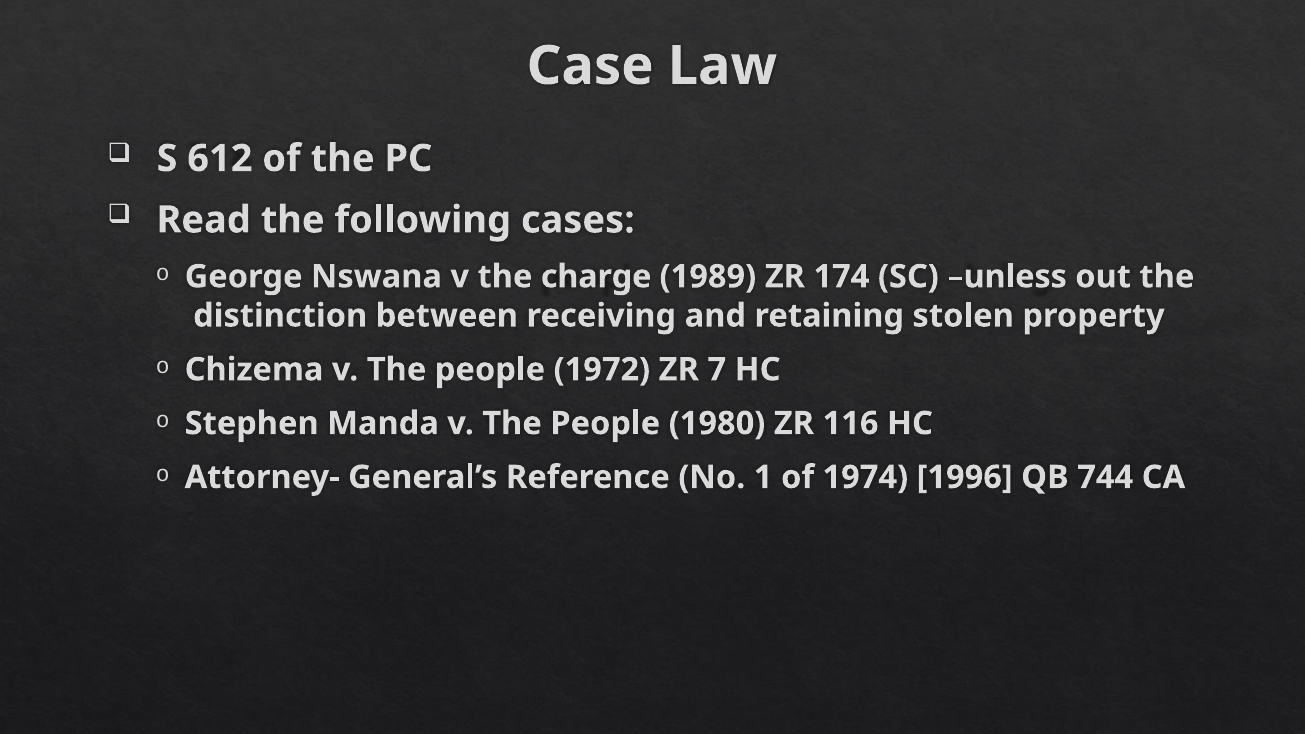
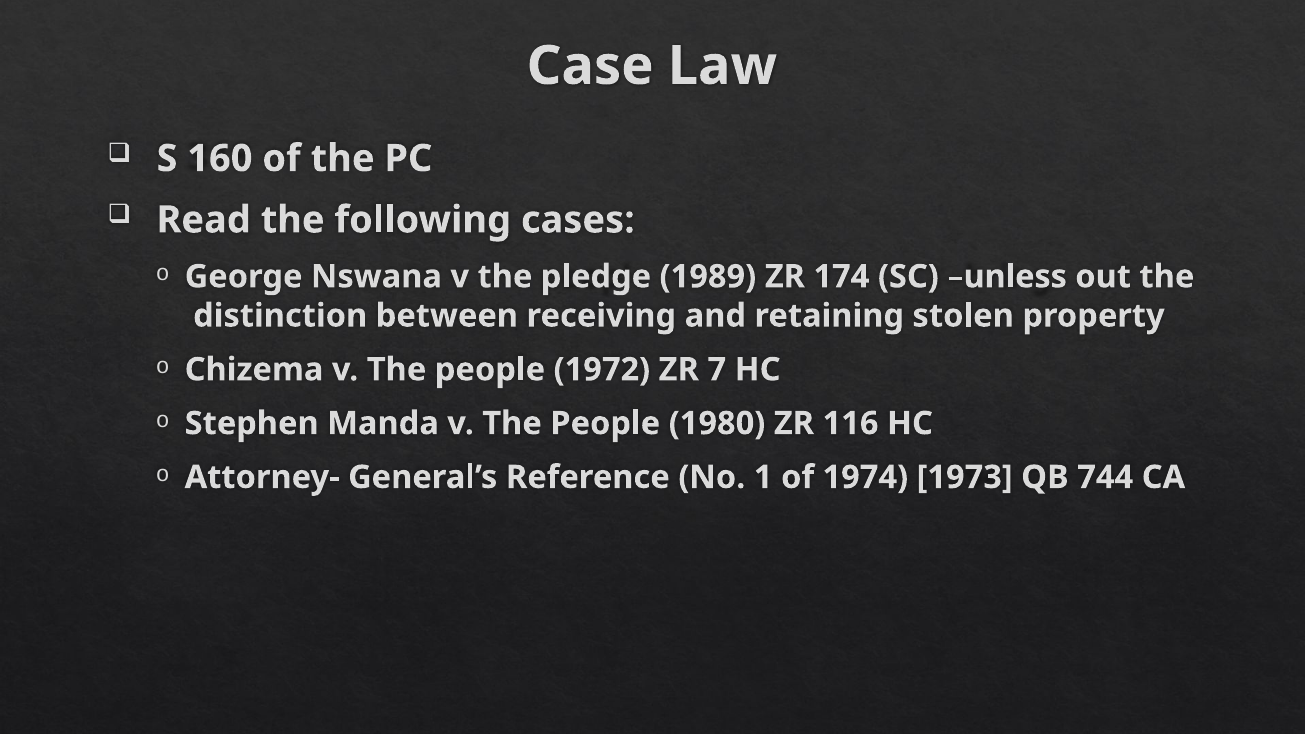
612: 612 -> 160 (220, 159)
charge: charge -> pledge (596, 277)
1996: 1996 -> 1973 (965, 477)
